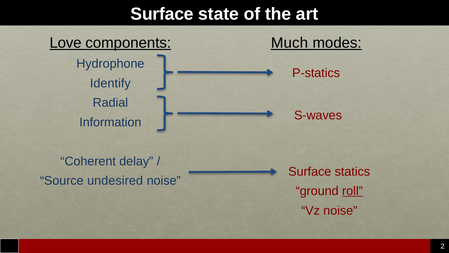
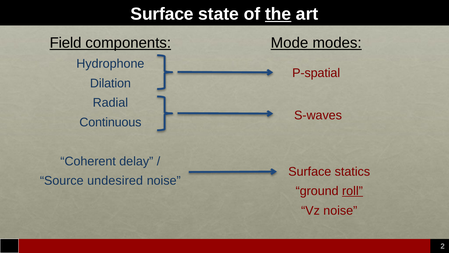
the underline: none -> present (278, 14)
Love: Love -> Field (66, 43)
Much: Much -> Mode (290, 43)
P-statics: P-statics -> P-spatial (316, 73)
Identify: Identify -> Dilation (110, 83)
Information: Information -> Continuous (110, 122)
